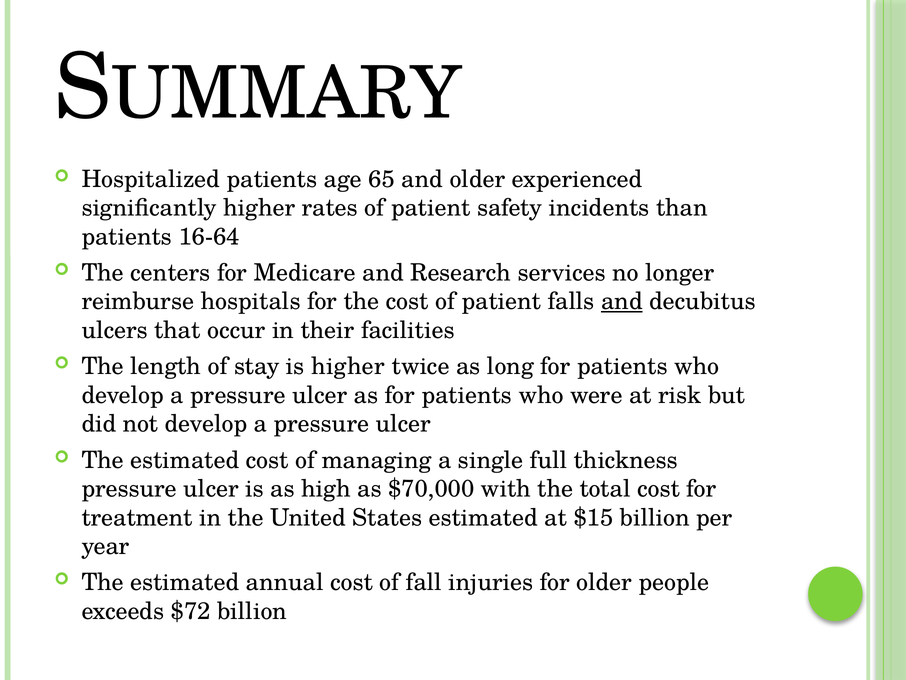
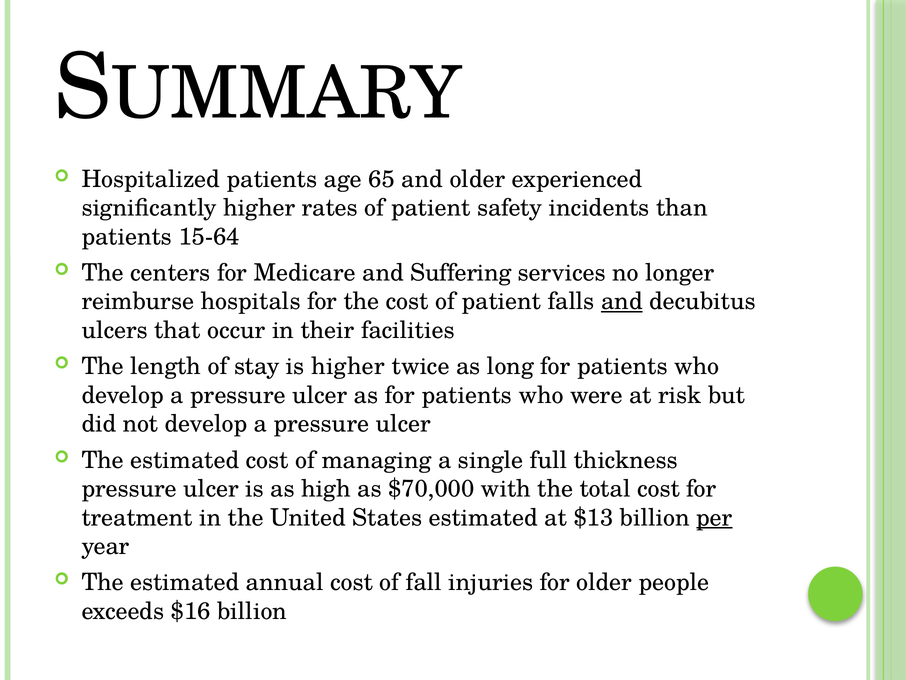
16-64: 16-64 -> 15-64 (209, 236)
Research: Research -> Suffering (461, 273)
$15: $15 -> $13 (593, 517)
per underline: none -> present (714, 517)
$72: $72 -> $16 (191, 611)
